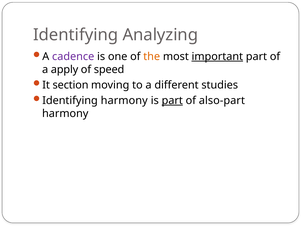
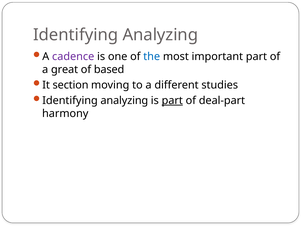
the colour: orange -> blue (152, 56)
important underline: present -> none (217, 56)
apply: apply -> great (65, 69)
speed: speed -> based (109, 69)
harmony: harmony -> analyzing (124, 100)
also-part: also-part -> deal-part (222, 100)
